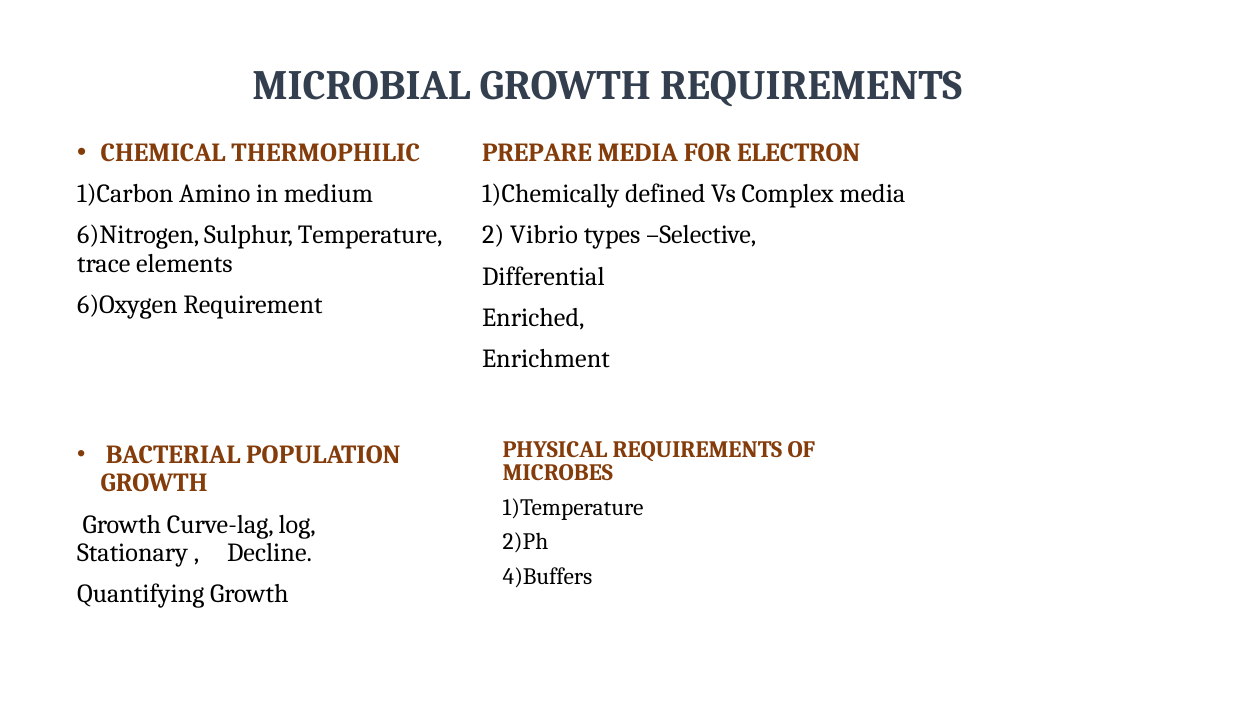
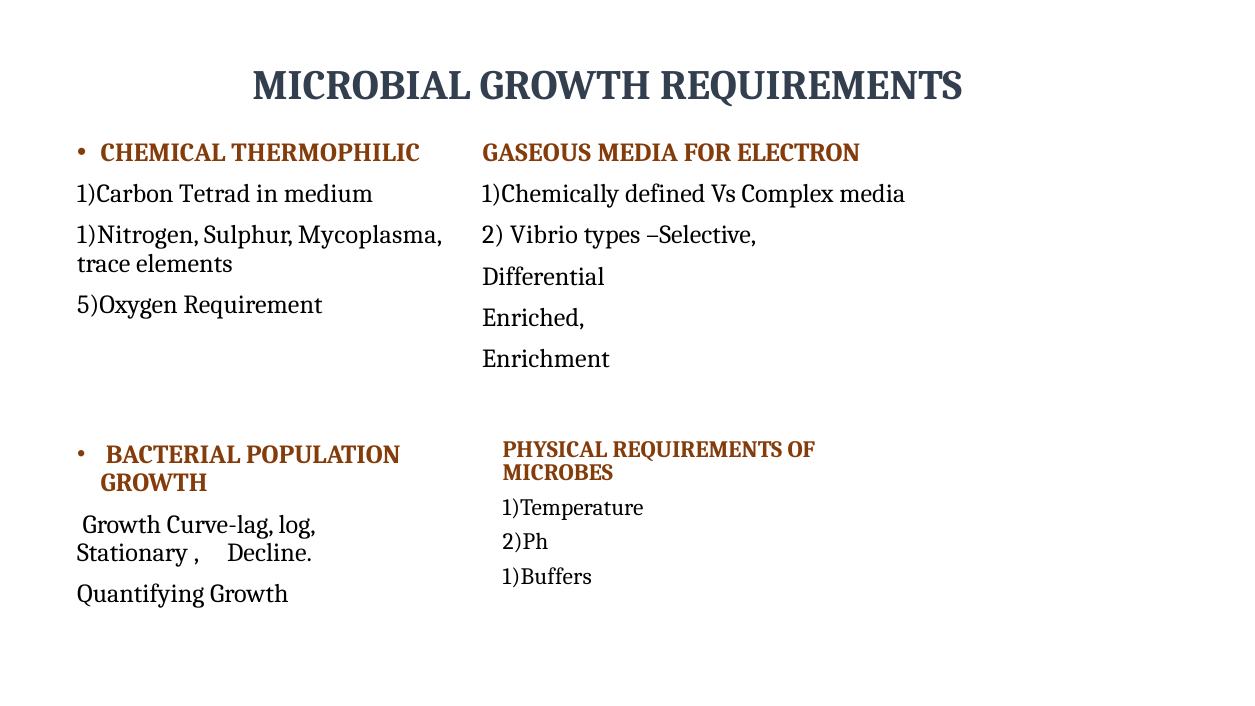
PREPARE: PREPARE -> GASEOUS (537, 153)
Amino: Amino -> Tetrad (215, 194)
6)Nitrogen: 6)Nitrogen -> 1)Nitrogen (138, 235)
Temperature: Temperature -> Mycoplasma (370, 235)
6)Oxygen: 6)Oxygen -> 5)Oxygen (127, 305)
4)Buffers: 4)Buffers -> 1)Buffers (547, 576)
